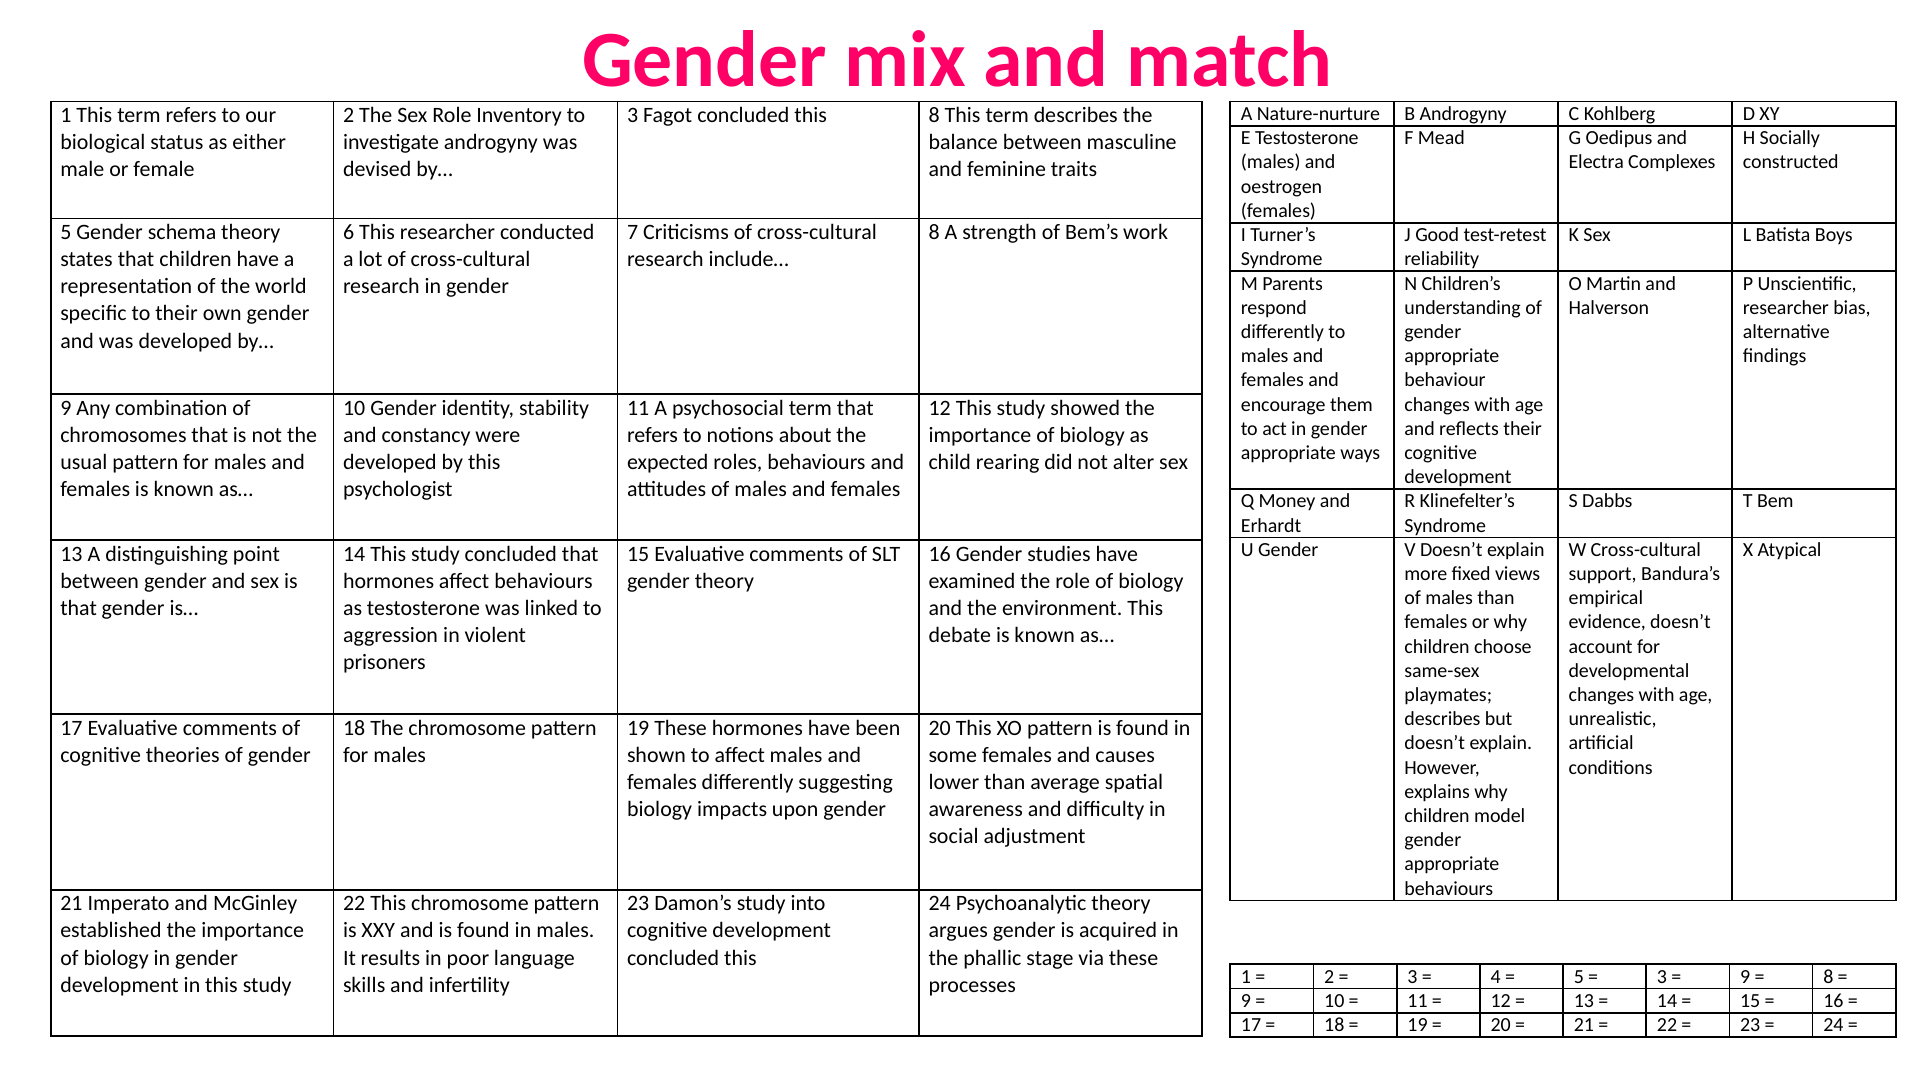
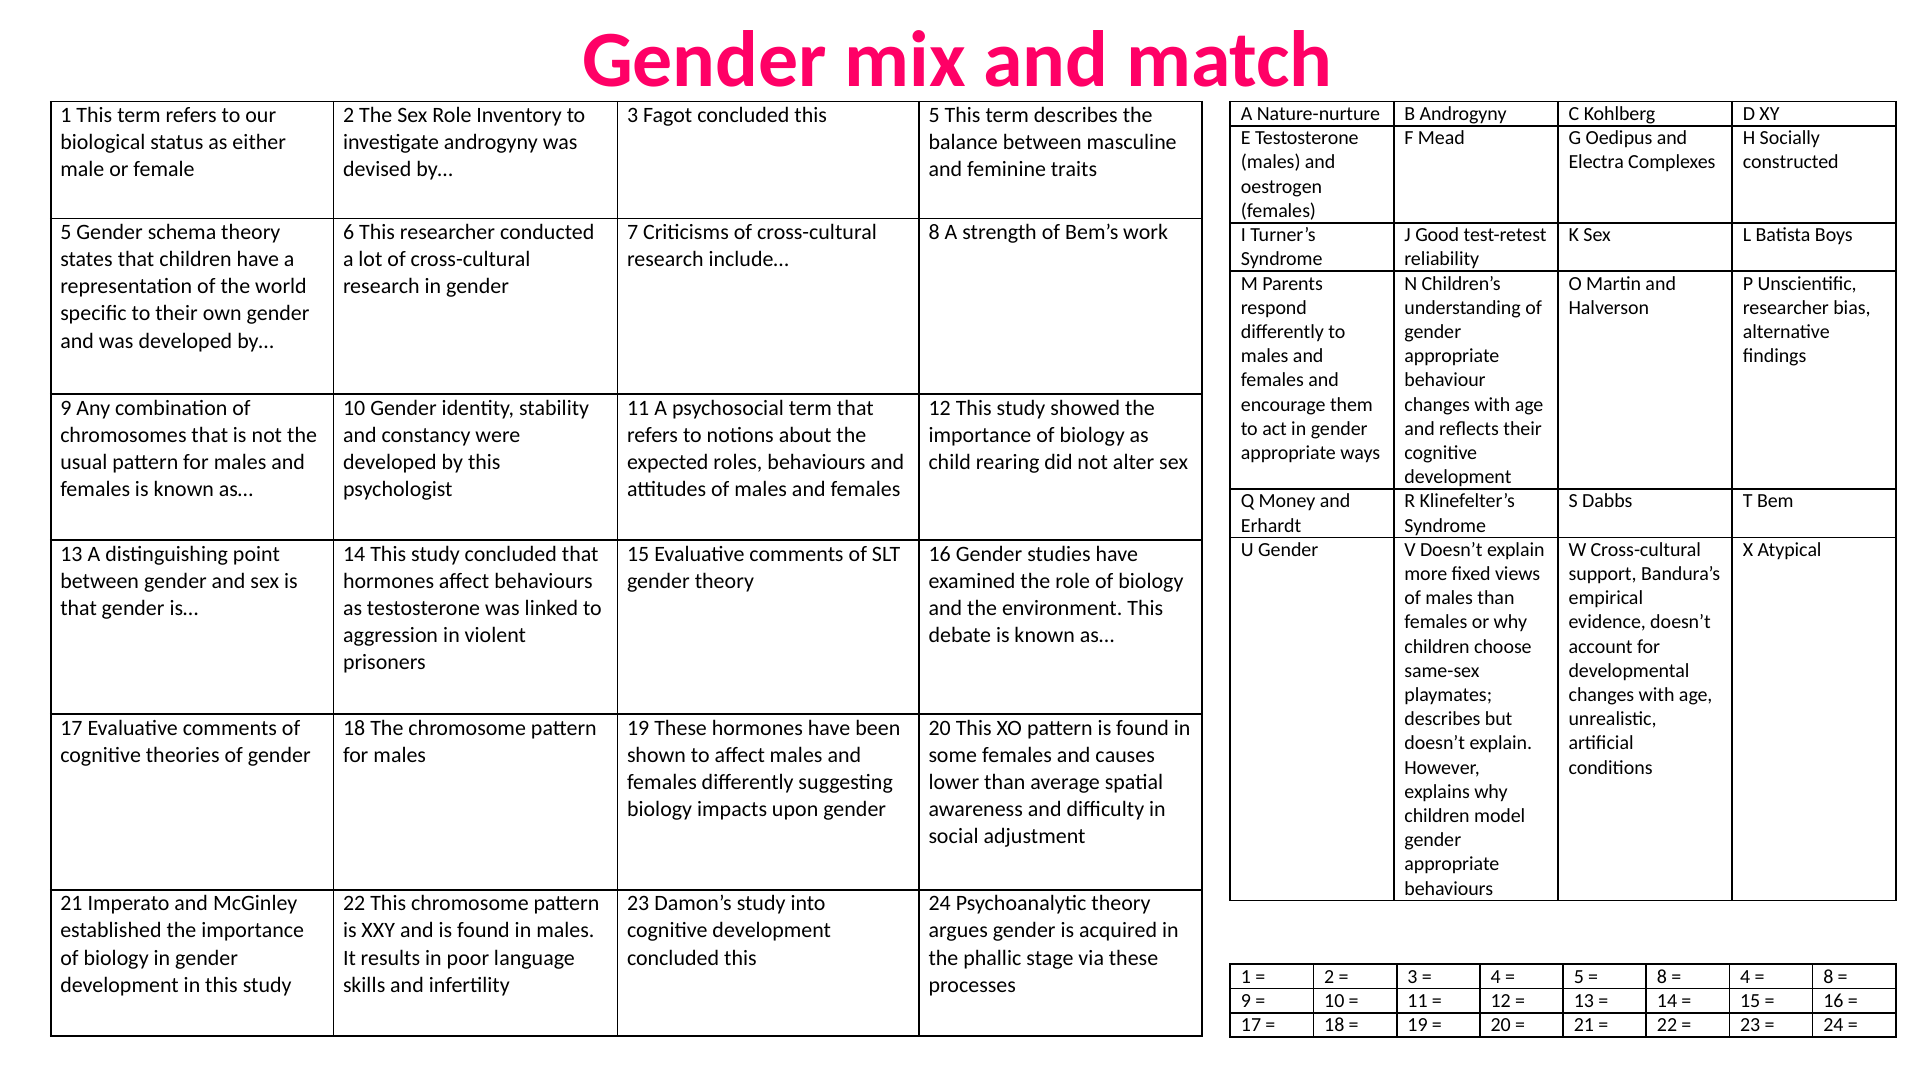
this 8: 8 -> 5 (934, 116)
3: 3 -> 8 (1662, 977)
9: 9 -> 4 (1745, 977)
